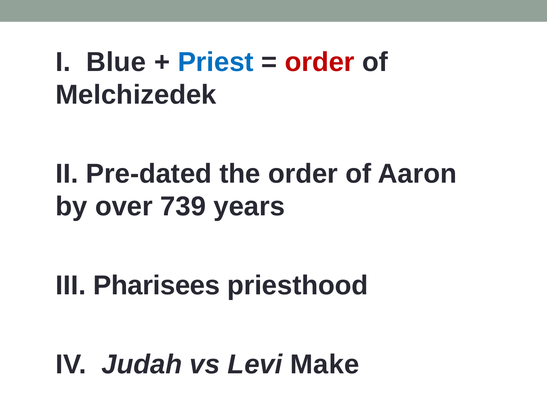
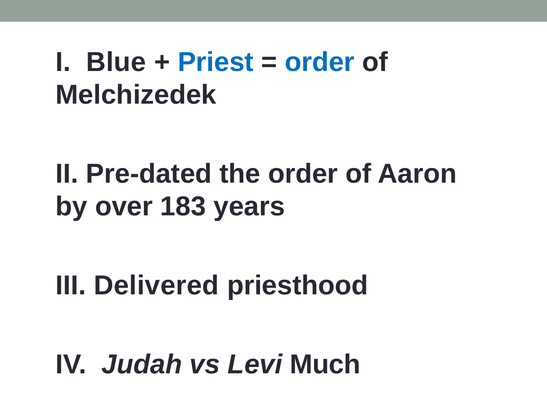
order colour: red -> blue (320, 62)
739: 739 -> 183 (183, 207)
Pharisees: Pharisees -> Delivered (156, 286)
Make: Make -> Much (325, 365)
